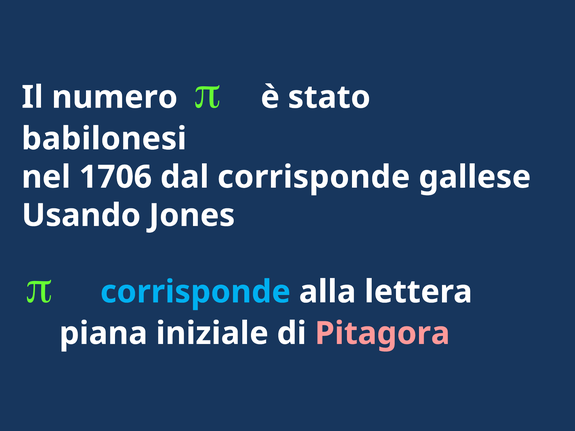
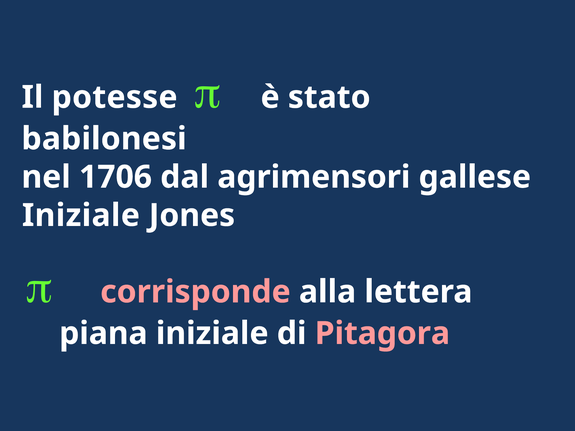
numero: numero -> potesse (115, 97)
dal corrisponde: corrisponde -> agrimensori (314, 177)
Usando: Usando -> Iniziale (81, 216)
corrisponde colour: light blue -> pink (195, 292)
